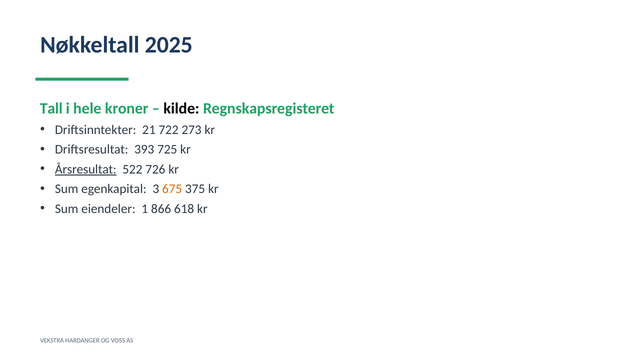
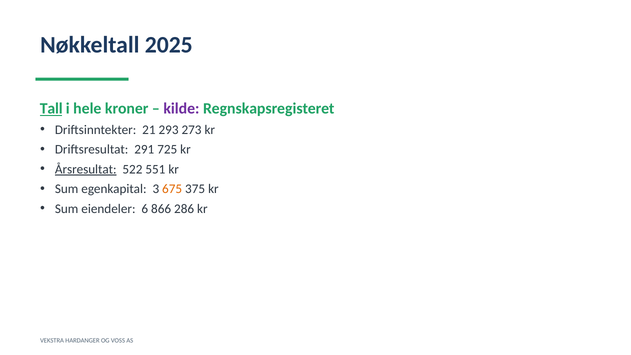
Tall underline: none -> present (51, 109)
kilde colour: black -> purple (181, 109)
722: 722 -> 293 (169, 130)
393: 393 -> 291 (144, 149)
726: 726 -> 551 (155, 169)
1: 1 -> 6 (145, 209)
618: 618 -> 286 (184, 209)
